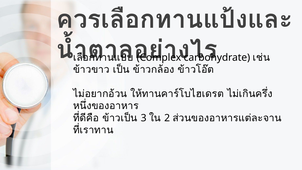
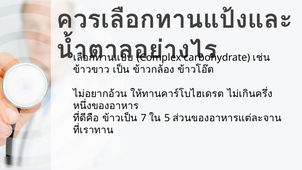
3: 3 -> 7 (144, 118)
2: 2 -> 5 (167, 118)
